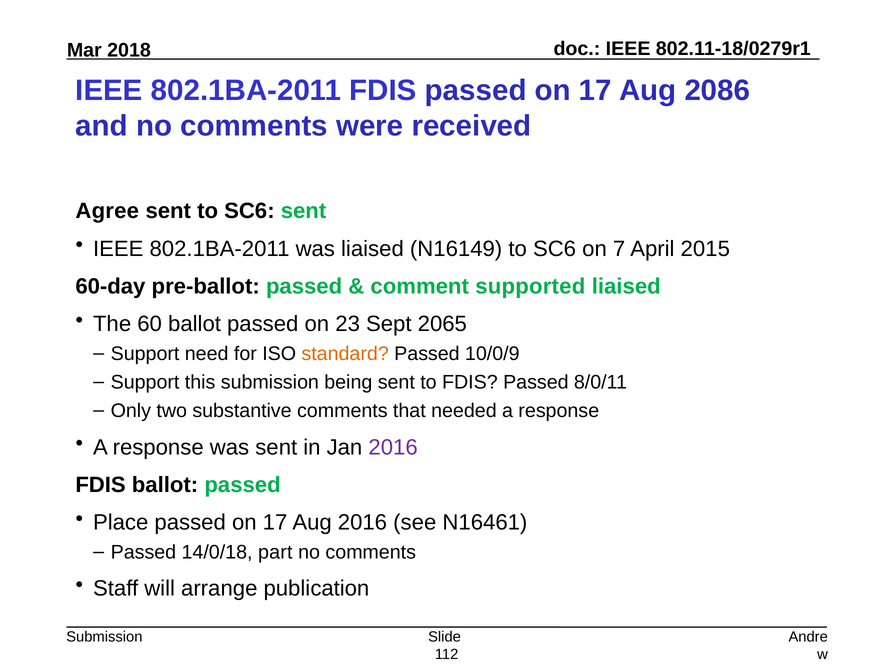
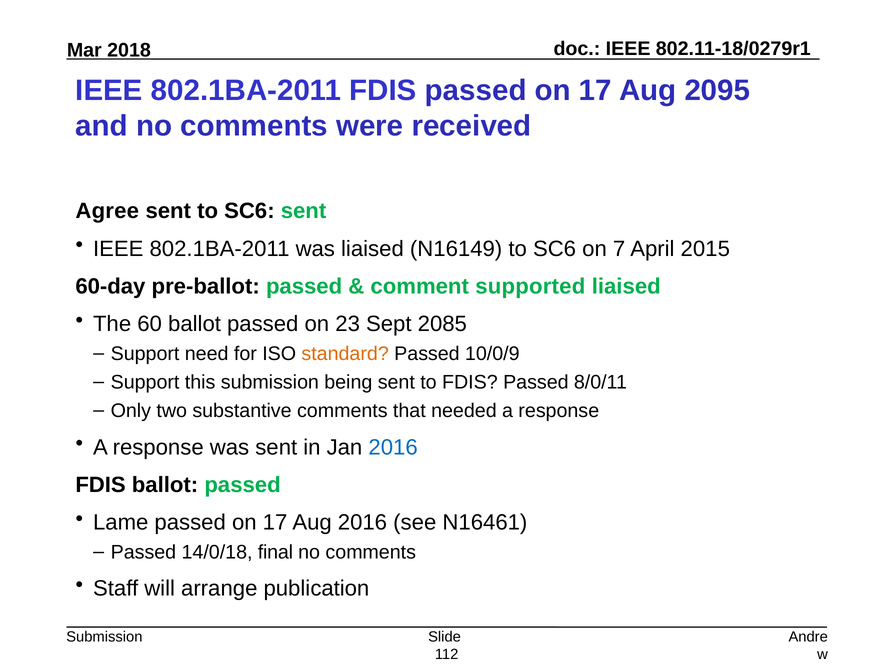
2086: 2086 -> 2095 (717, 91)
2065: 2065 -> 2085 (442, 324)
2016 colour: purple -> blue (393, 448)
Place: Place -> Lame (121, 523)
part: part -> final (275, 553)
